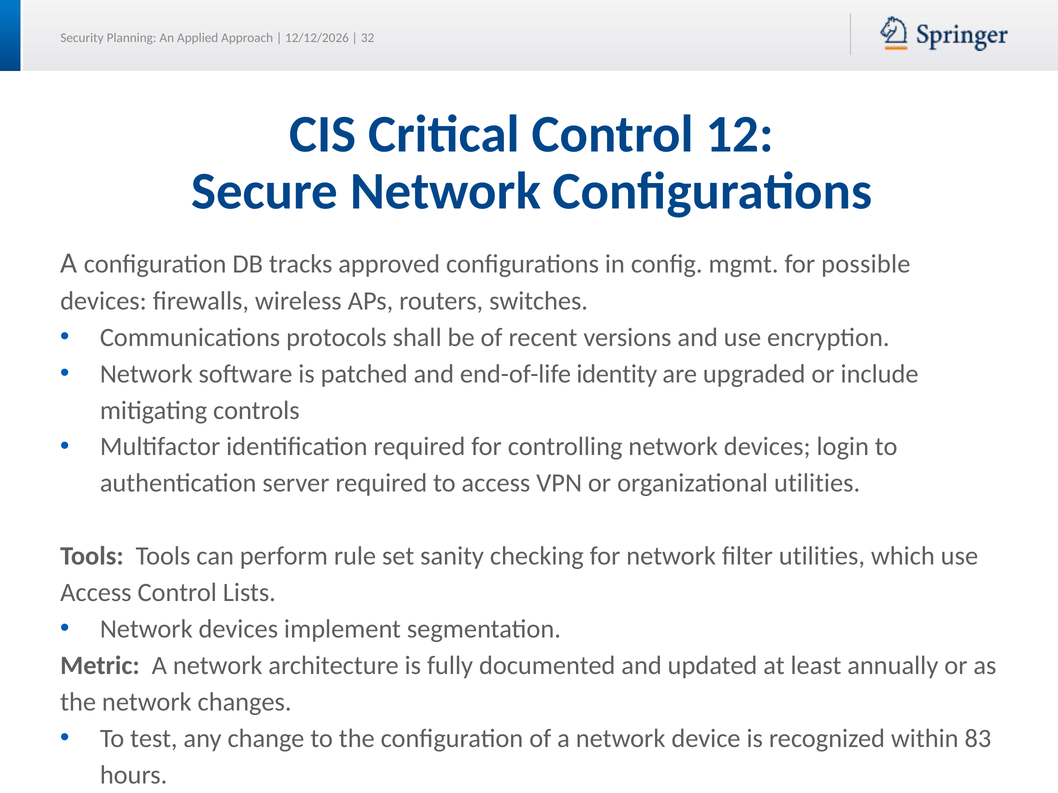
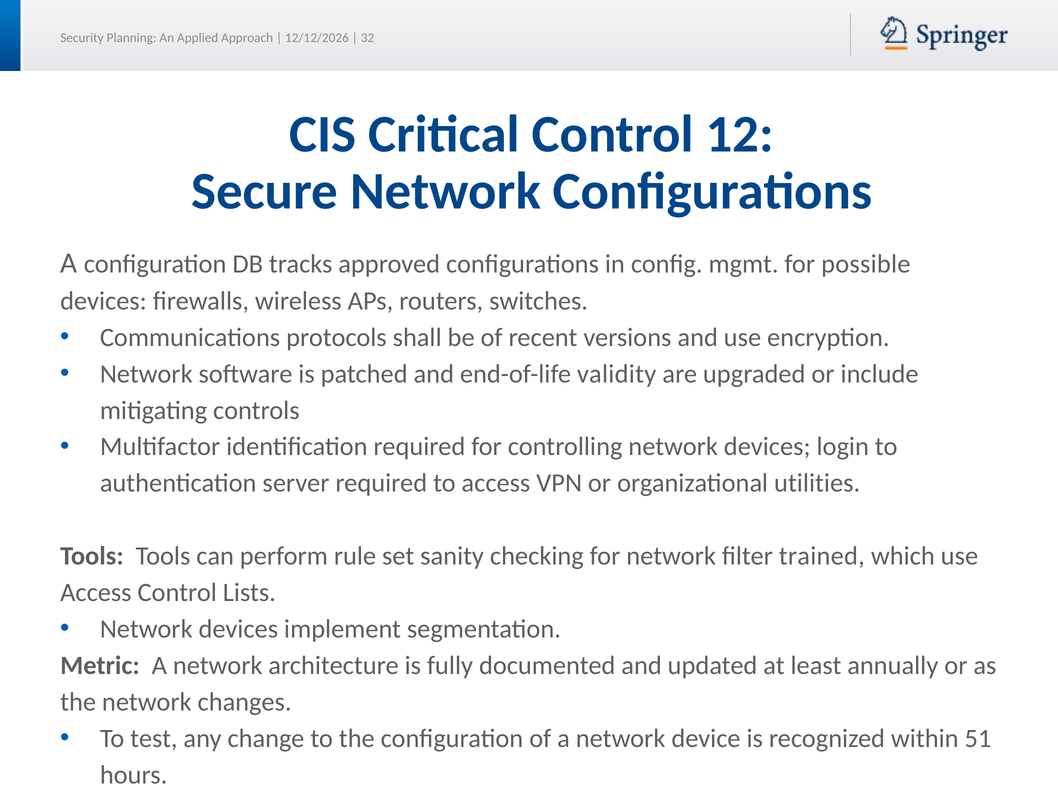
identity: identity -> validity (617, 374)
filter utilities: utilities -> trained (822, 557)
83: 83 -> 51 (978, 739)
